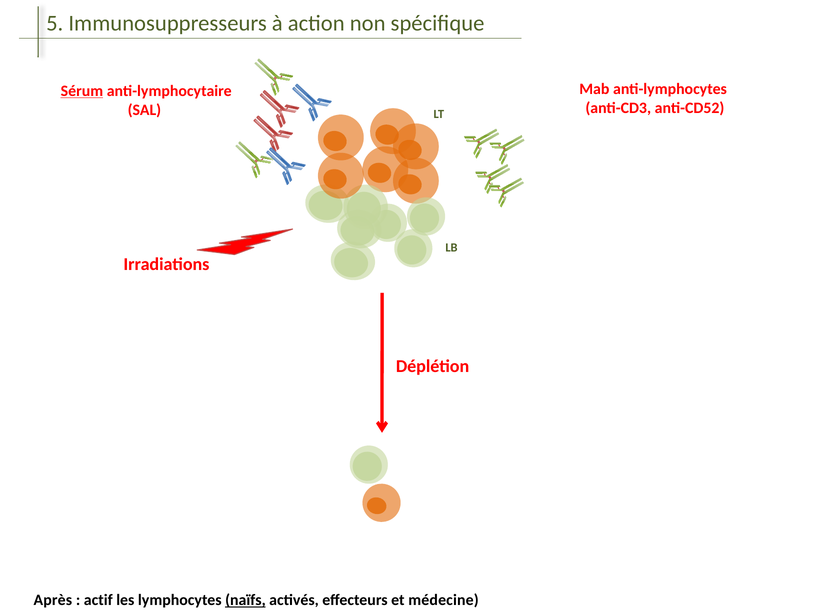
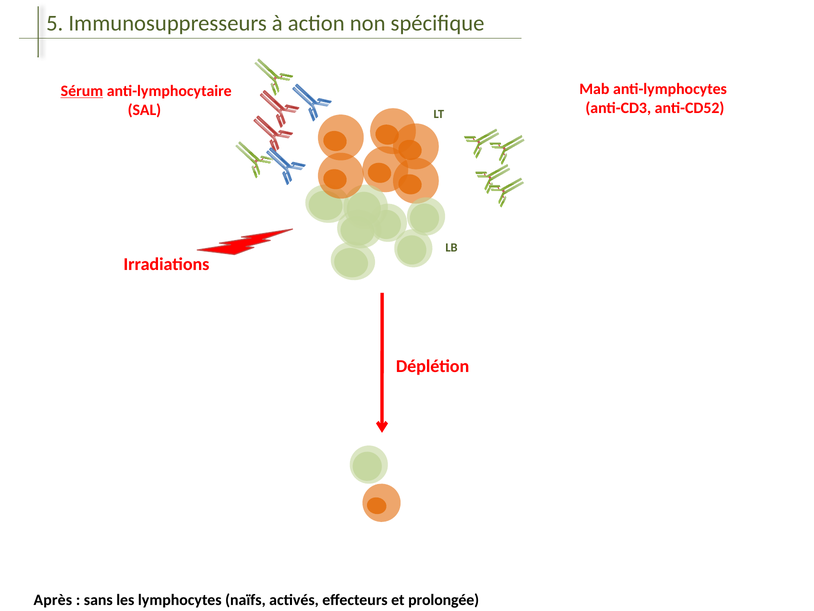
actif: actif -> sans (98, 600)
naïfs underline: present -> none (245, 600)
médecine: médecine -> prolongée (444, 600)
